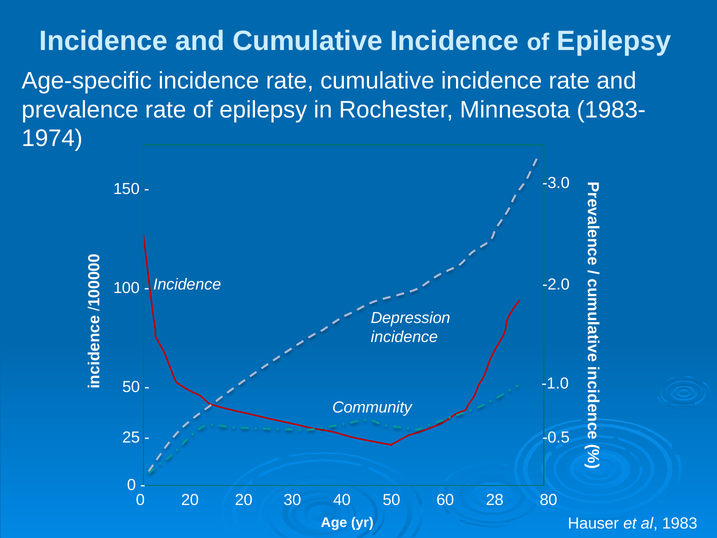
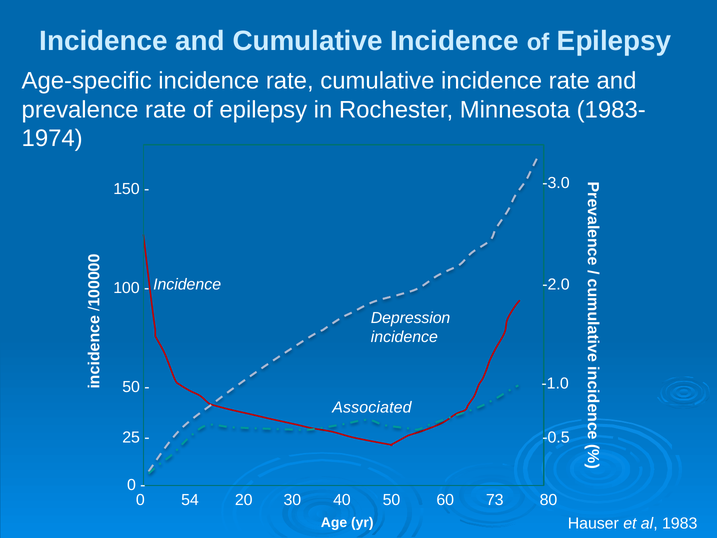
Community: Community -> Associated (372, 407)
0 20: 20 -> 54 (190, 500)
28: 28 -> 73 (495, 500)
